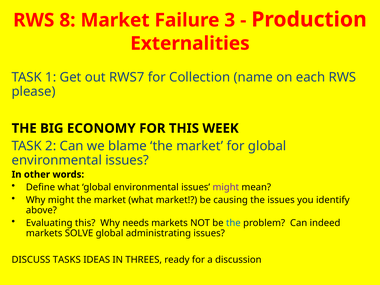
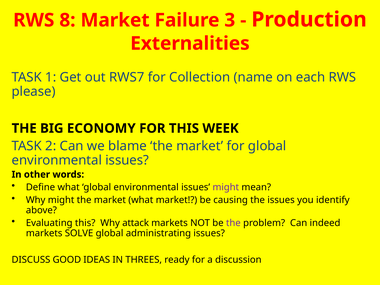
needs: needs -> attack (136, 223)
the colour: blue -> purple (233, 223)
TASKS: TASKS -> GOOD (67, 260)
